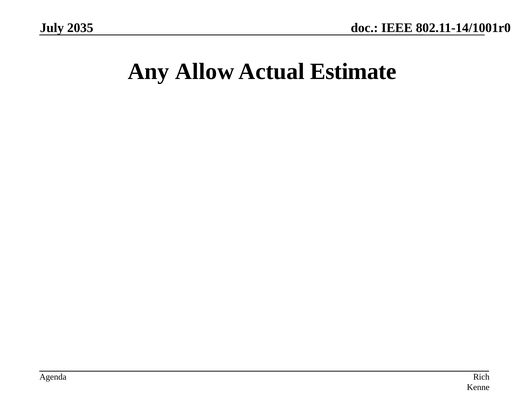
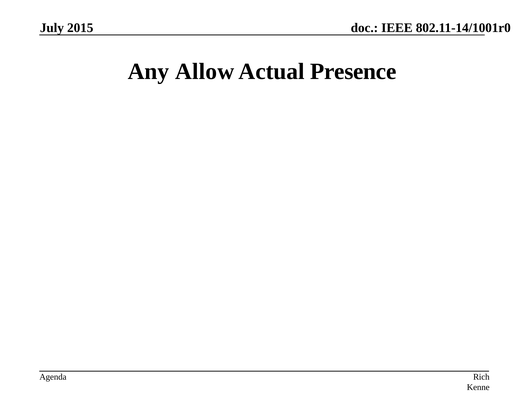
2035: 2035 -> 2015 (80, 28)
Estimate: Estimate -> Presence (353, 71)
